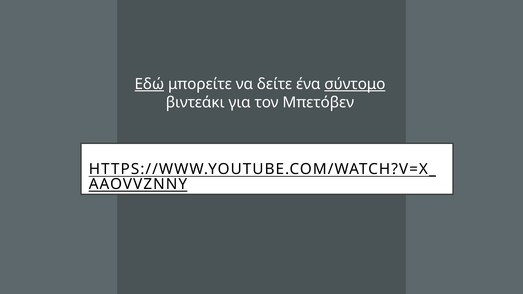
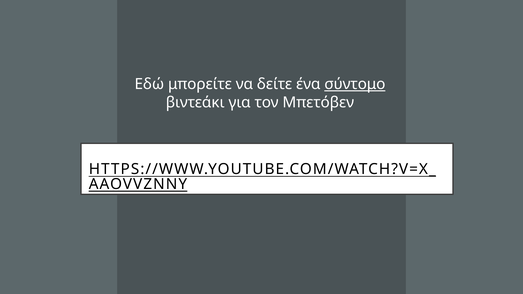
Εδώ underline: present -> none (149, 84)
